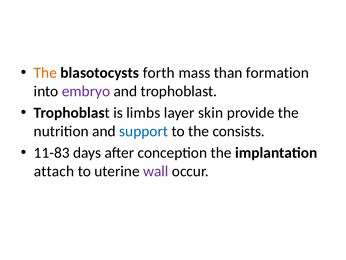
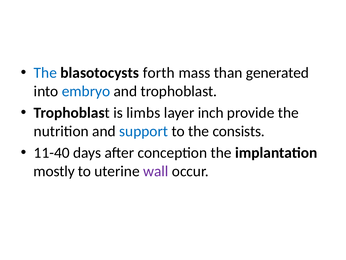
The colour: orange -> blue (45, 73)
formation: formation -> generated (277, 73)
embryo colour: purple -> blue (86, 91)
skin: skin -> inch (211, 113)
11-83: 11-83 -> 11-40 (52, 153)
attach: attach -> mostly (54, 171)
